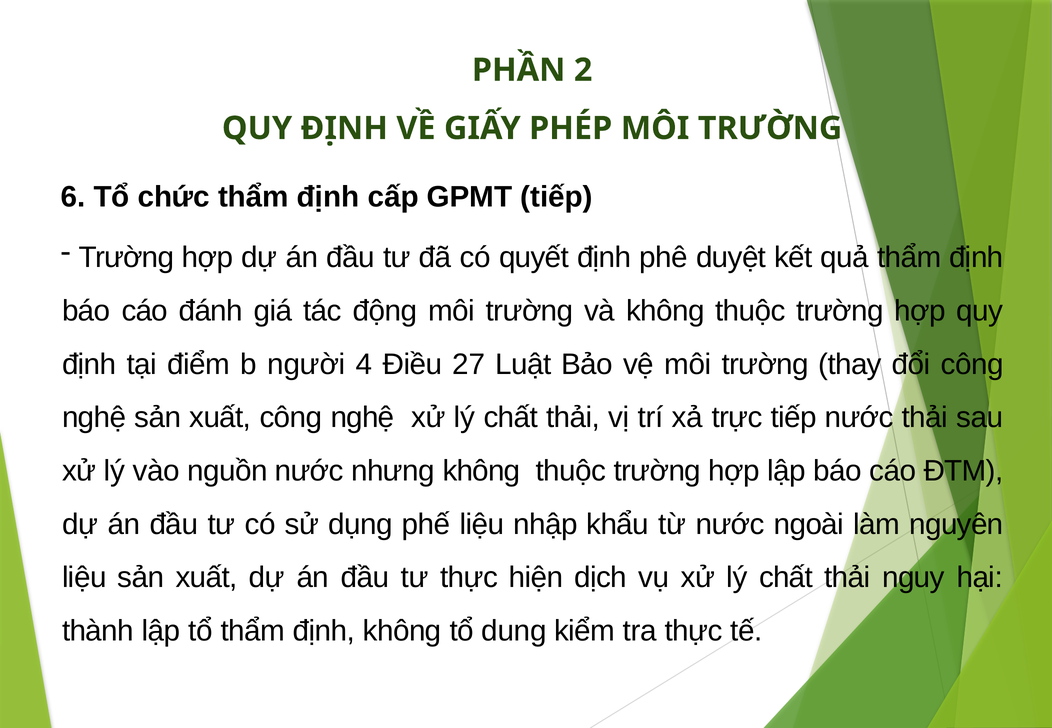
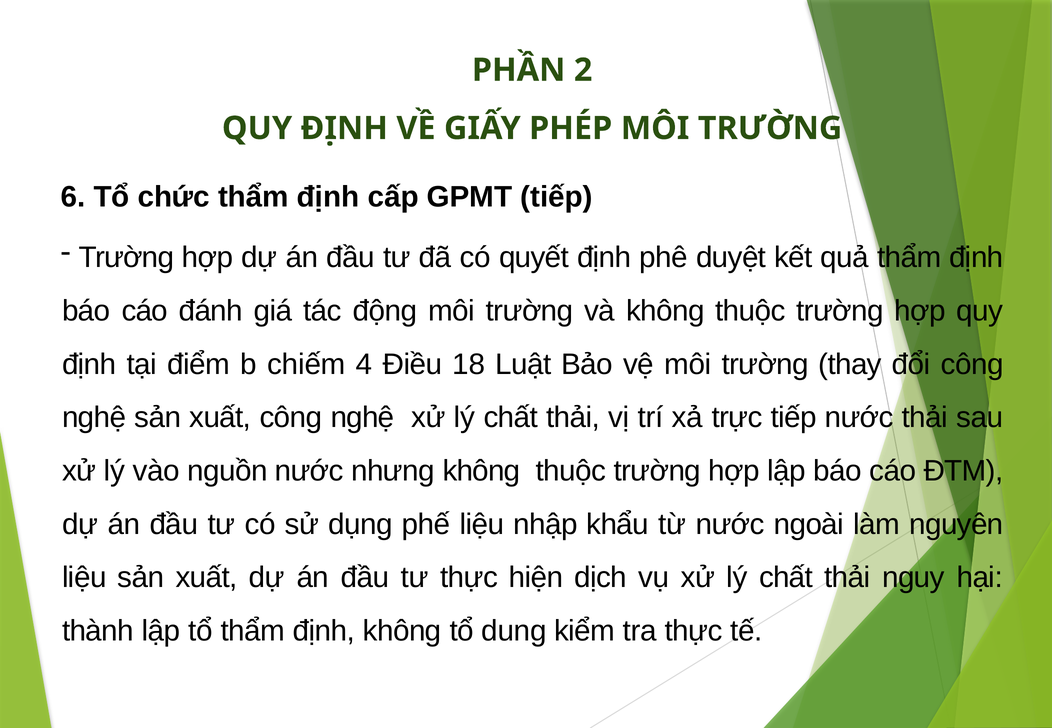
người: người -> chiếm (306, 364)
27: 27 -> 18 (469, 364)
